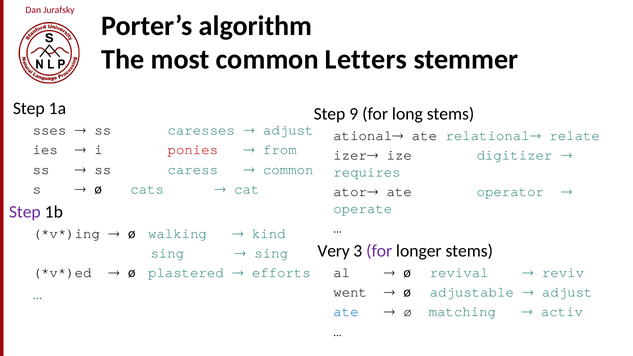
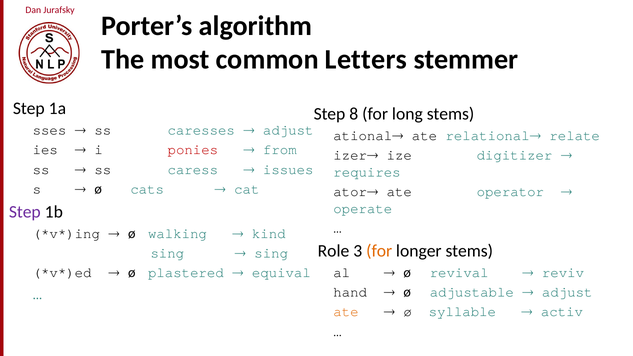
9: 9 -> 8 (354, 114)
common: common -> issues (288, 170)
Very: Very -> Role (333, 251)
for colour: purple -> orange (379, 251)
efforts: efforts -> equival (281, 273)
went: went -> hand (350, 292)
ate colour: blue -> orange (346, 312)
matching: matching -> syllable (462, 312)
